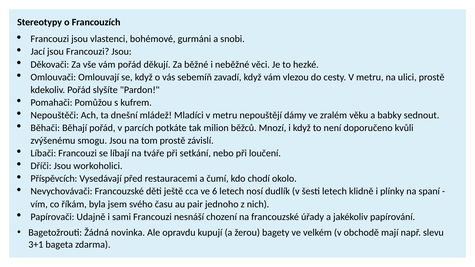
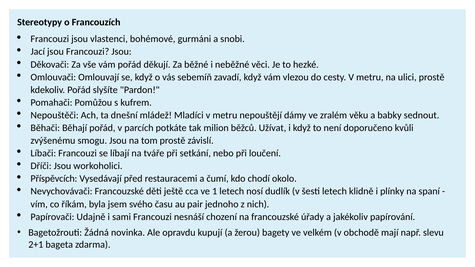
Mnozí: Mnozí -> Užívat (273, 128)
6: 6 -> 1 (215, 192)
3+1: 3+1 -> 2+1 (36, 245)
